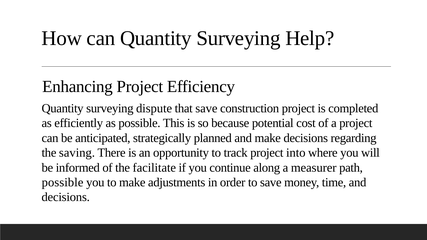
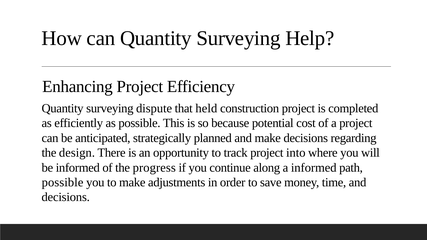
that save: save -> held (206, 108)
saving: saving -> design (77, 153)
facilitate: facilitate -> progress (154, 168)
a measurer: measurer -> informed (314, 168)
